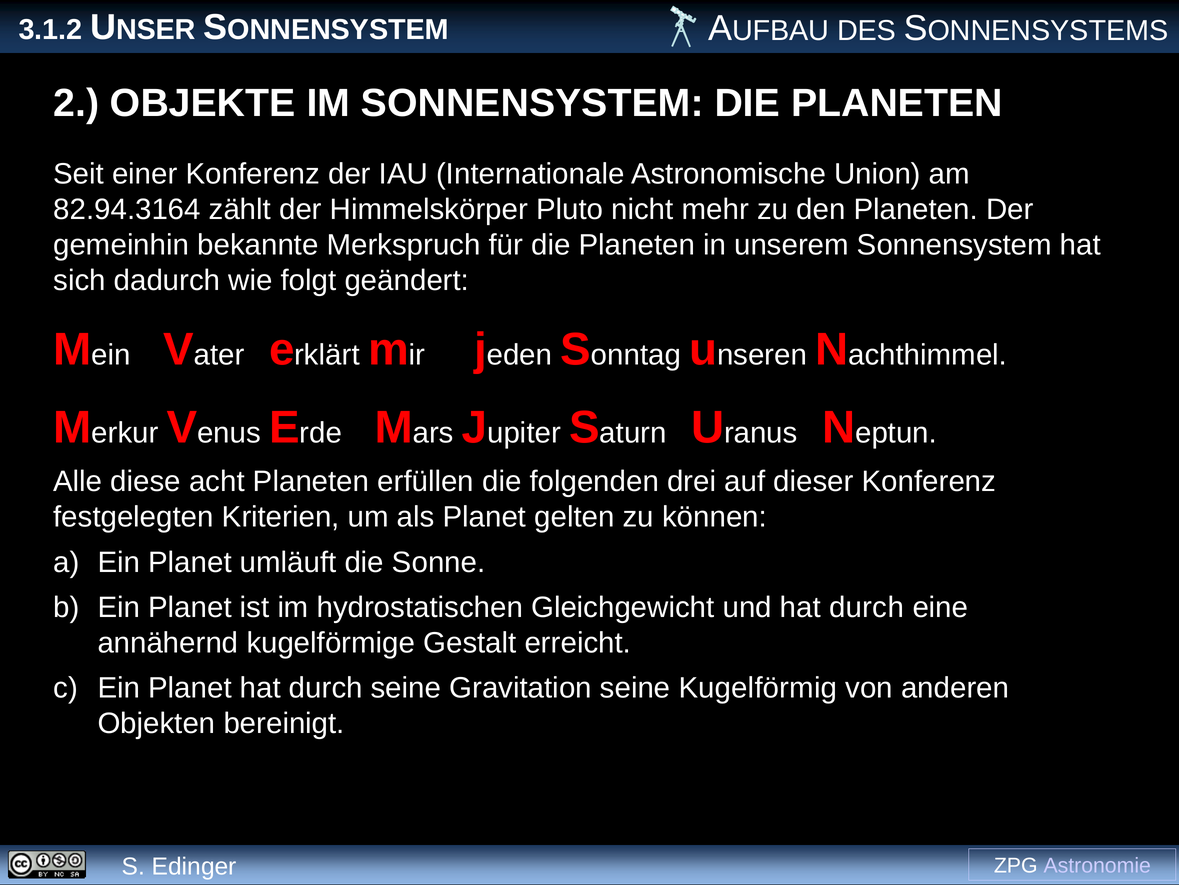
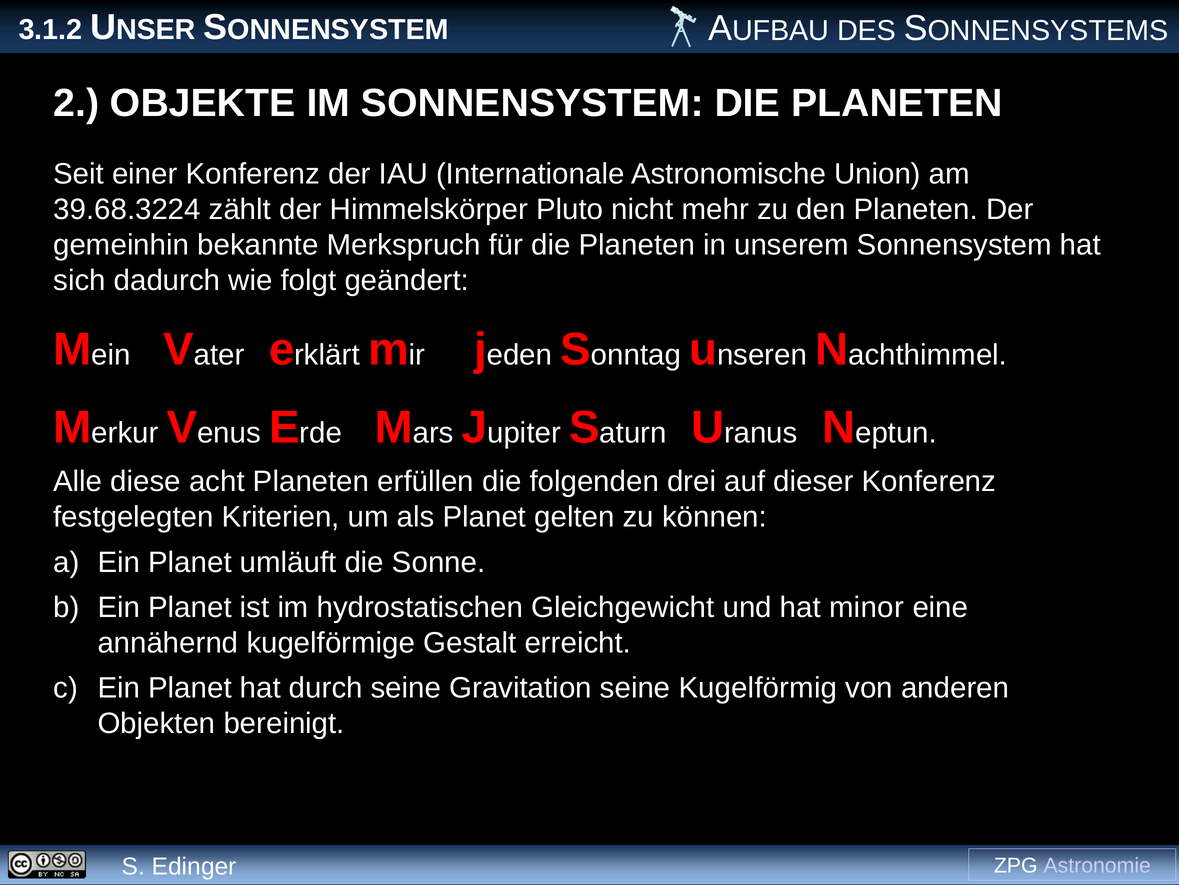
82.94.3164: 82.94.3164 -> 39.68.3224 (127, 209)
und hat durch: durch -> minor (866, 607)
